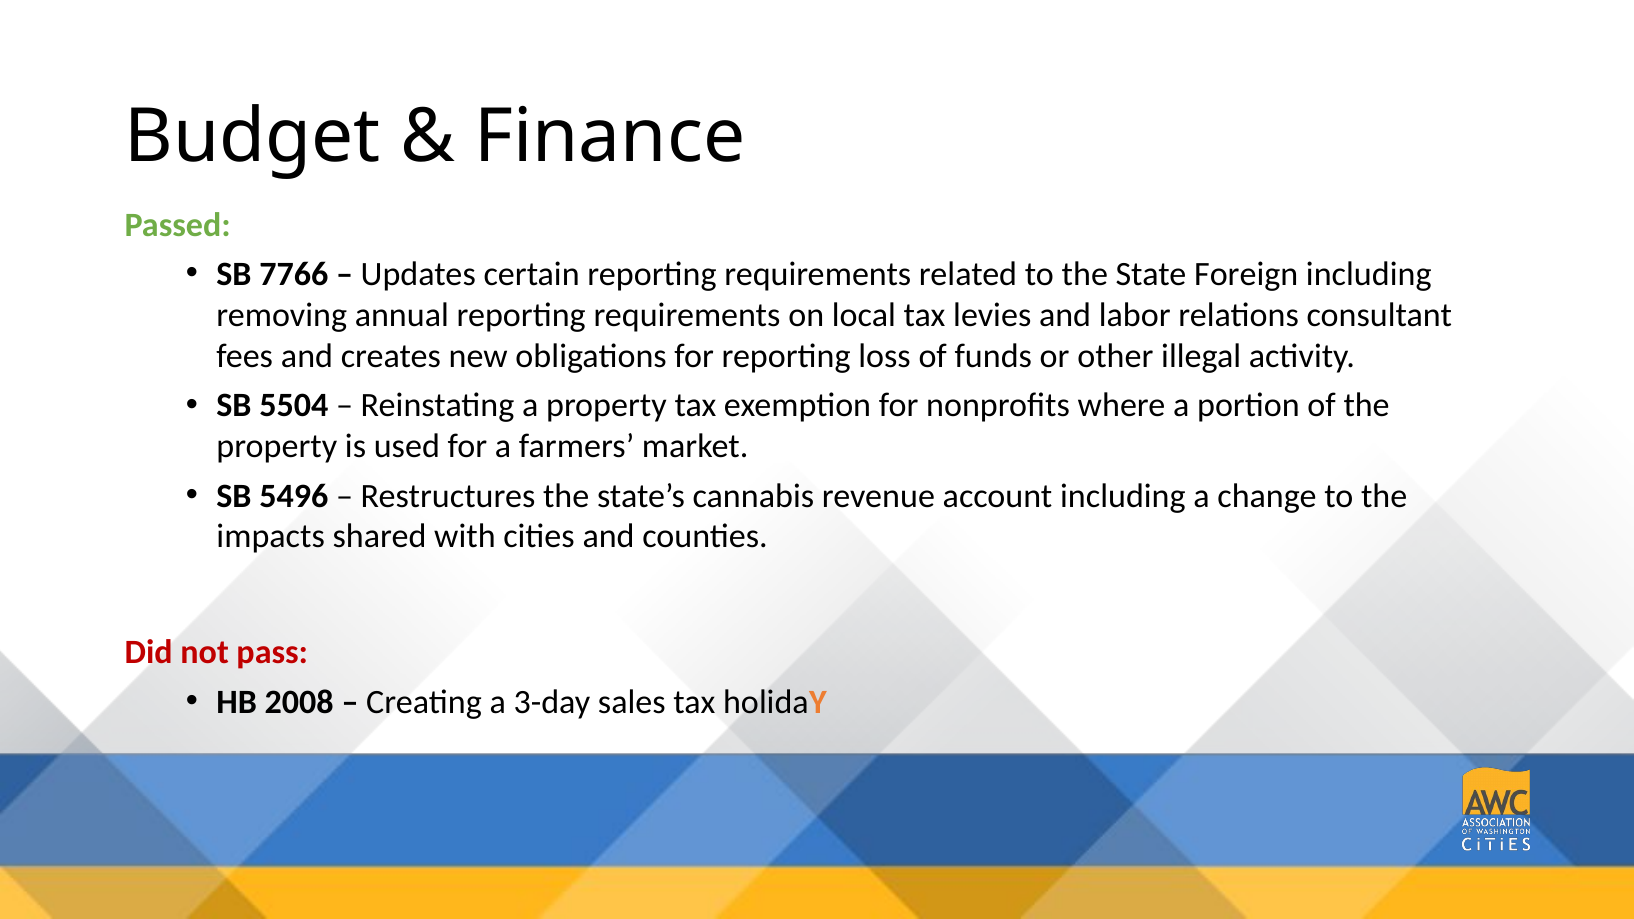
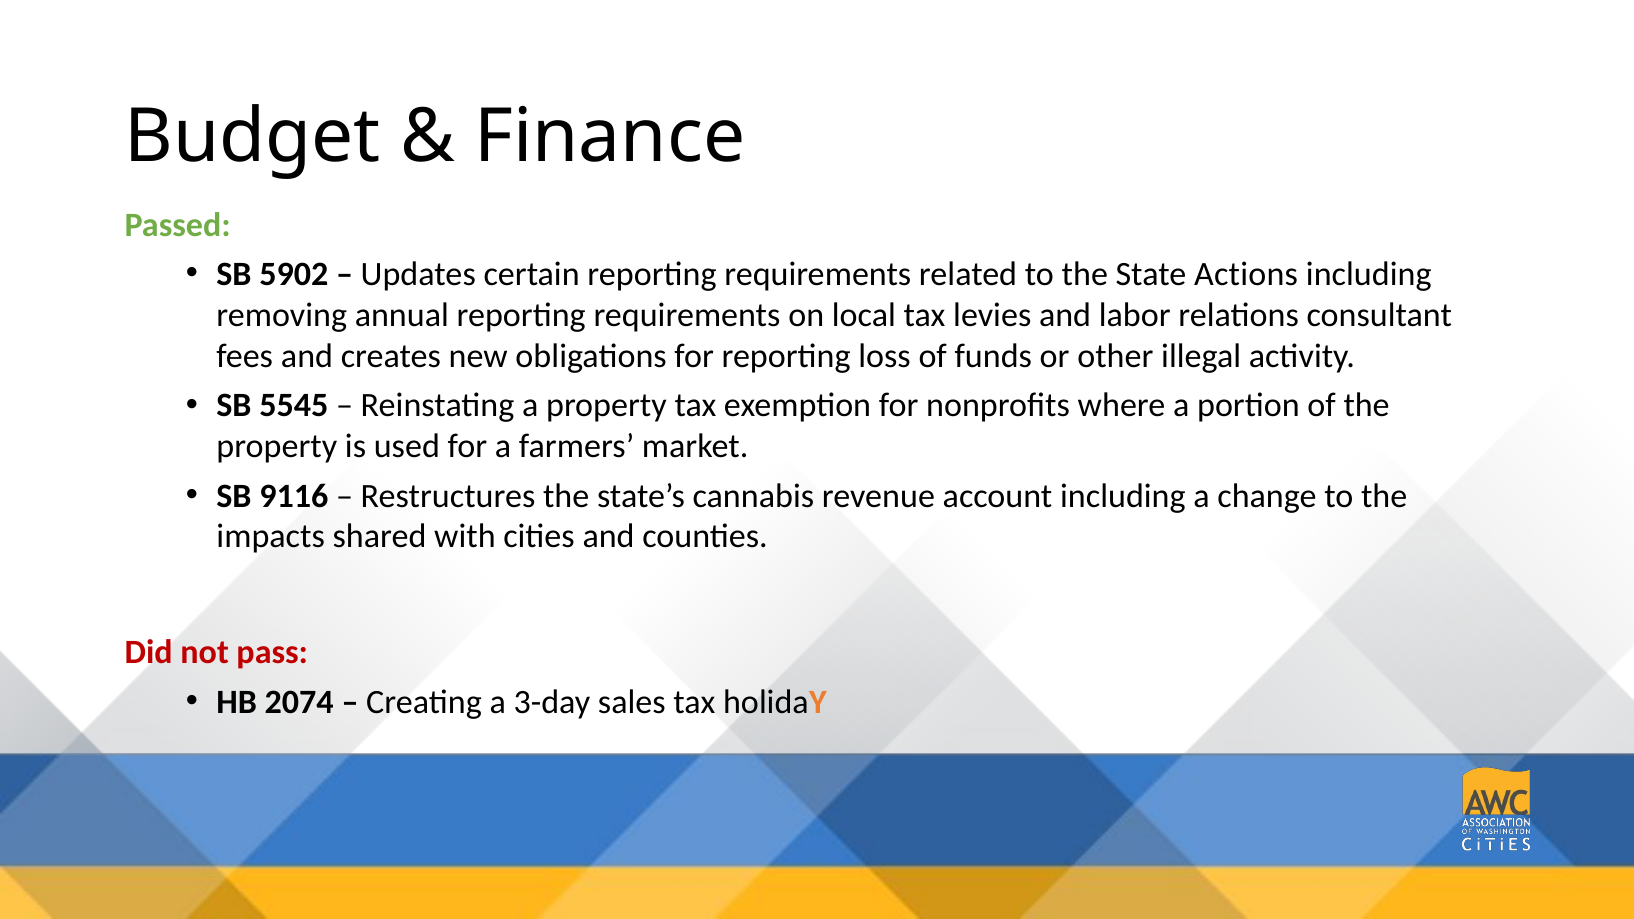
7766: 7766 -> 5902 (294, 275)
Foreign: Foreign -> Actions (1246, 275)
5504: 5504 -> 5545 (294, 406)
5496: 5496 -> 9116 (294, 496)
2008: 2008 -> 2074 (299, 702)
